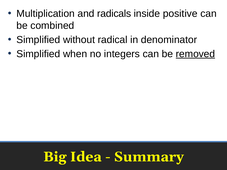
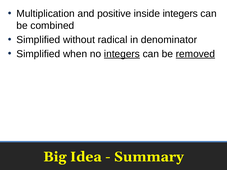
radicals: radicals -> positive (114, 14)
inside positive: positive -> integers (180, 14)
integers underline: none -> present (122, 54)
